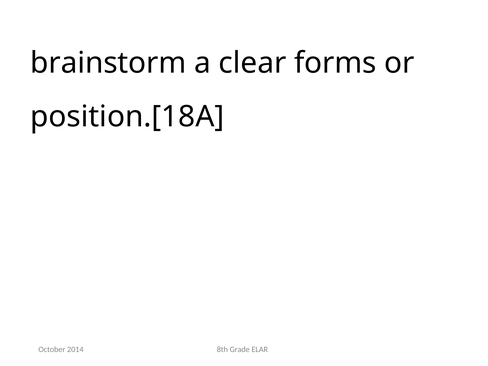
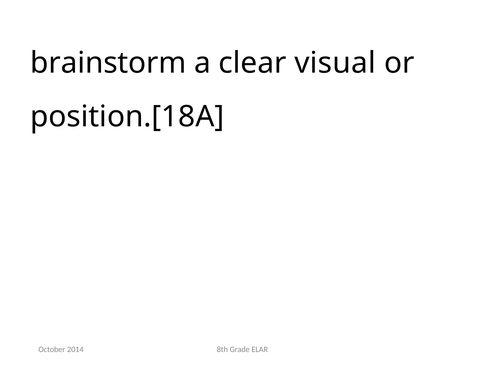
forms: forms -> visual (335, 63)
